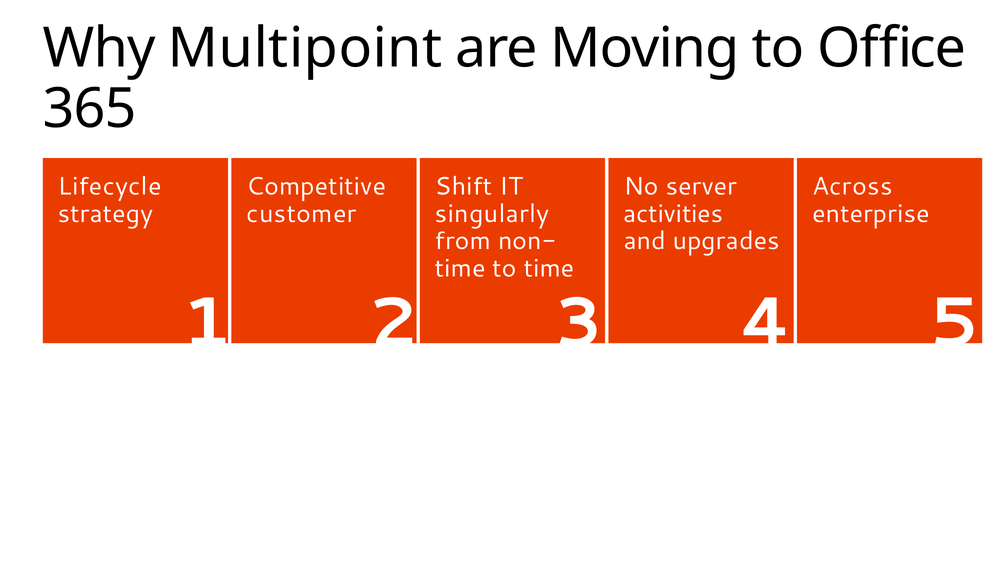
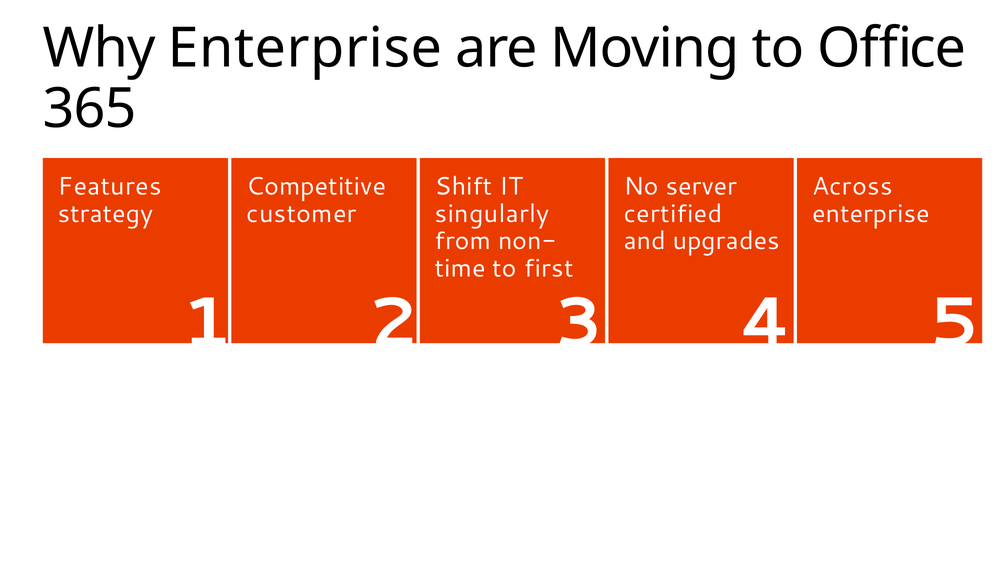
Why Multipoint: Multipoint -> Enterprise (305, 49)
Lifecycle: Lifecycle -> Features (110, 187)
activities: activities -> certified (673, 214)
to time: time -> first (549, 268)
